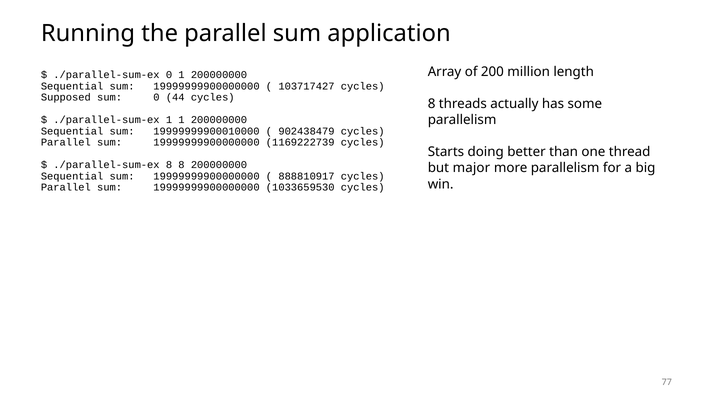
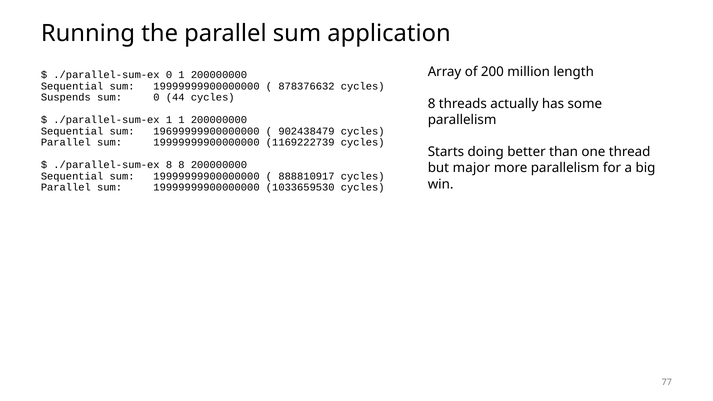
103717427: 103717427 -> 878376632 (306, 86)
Supposed: Supposed -> Suspends (66, 98)
19999999900010000: 19999999900010000 -> 19699999900000000 (206, 131)
